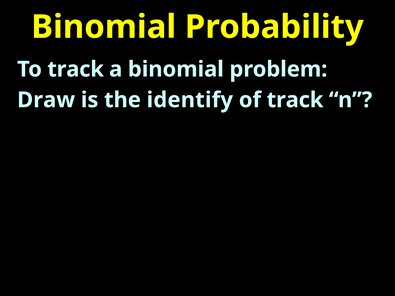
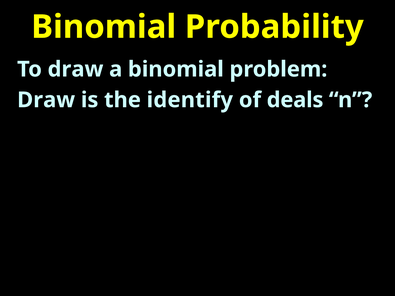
To track: track -> draw (75, 69)
of track: track -> deals (295, 100)
